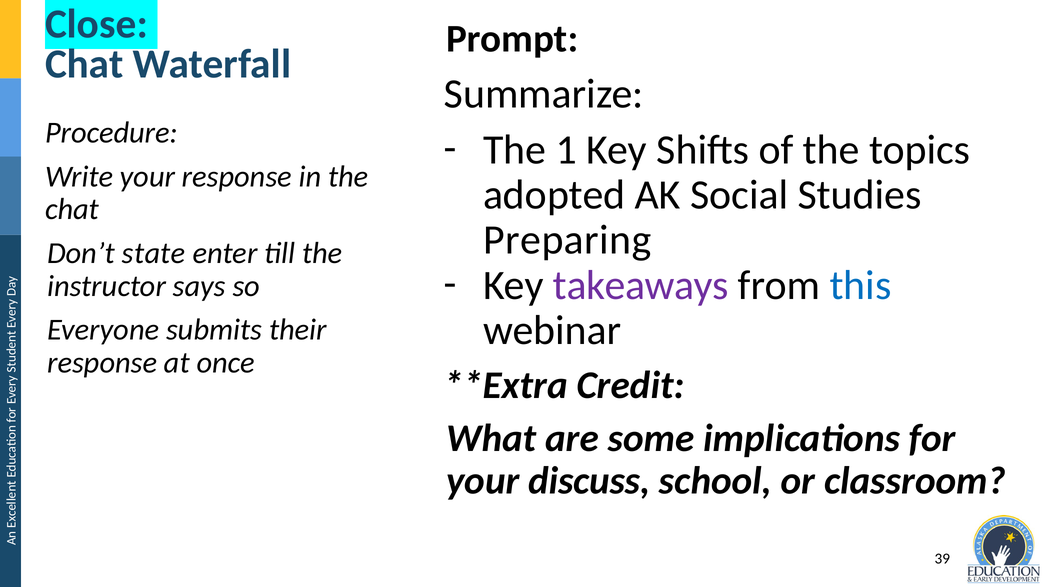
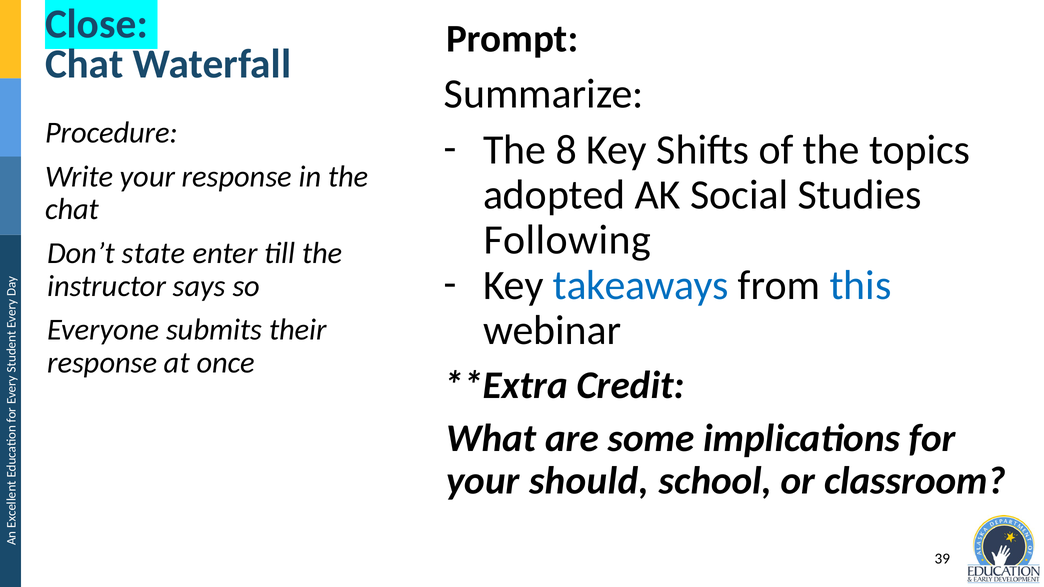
1: 1 -> 8 (566, 150)
Preparing: Preparing -> Following (567, 240)
takeaways colour: purple -> blue (641, 286)
discuss: discuss -> should (589, 481)
